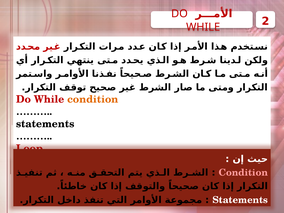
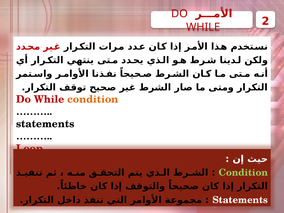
Condition colour: pink -> light green (243, 173)
